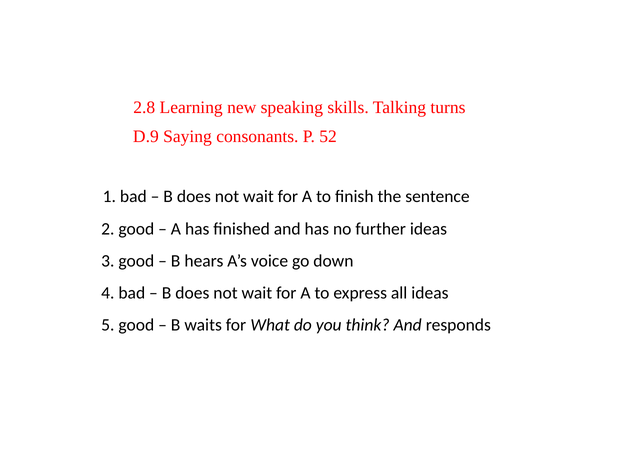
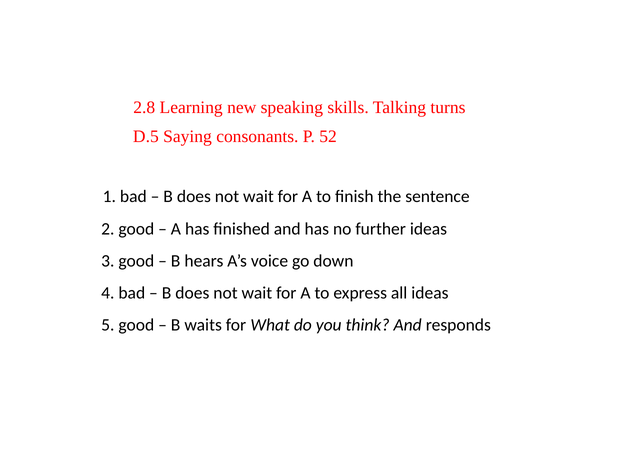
D.9: D.9 -> D.5 (146, 137)
